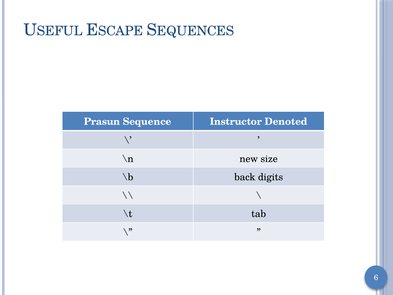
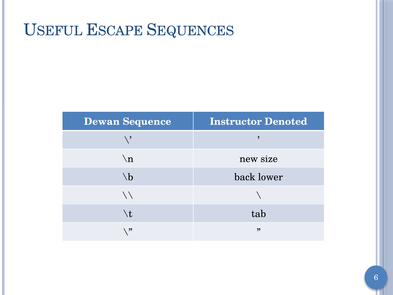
Prasun: Prasun -> Dewan (102, 122)
digits: digits -> lower (271, 177)
